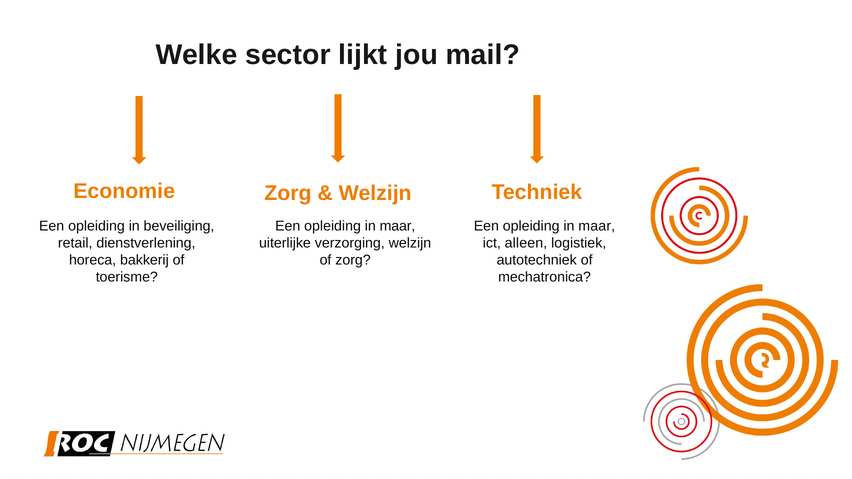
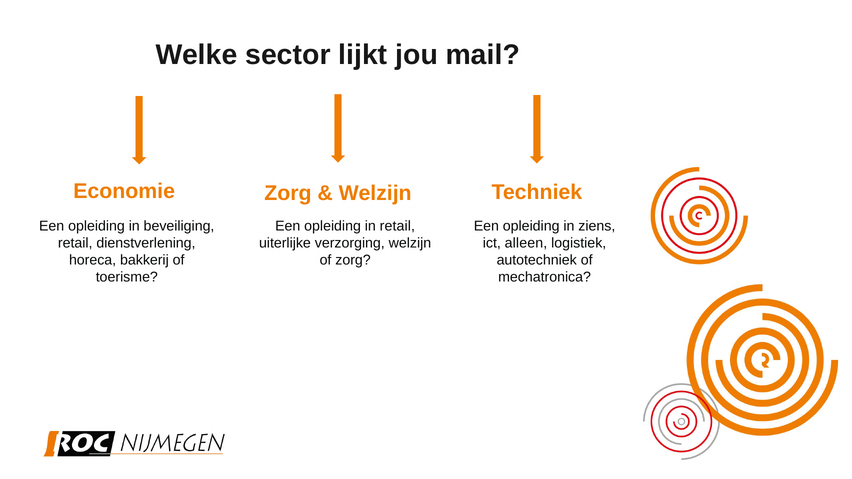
maar: maar -> ziens (597, 226)
maar: maar -> retail (397, 226)
